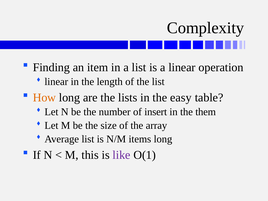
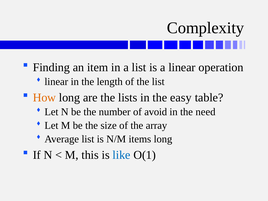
insert: insert -> avoid (156, 112)
them: them -> need (206, 112)
like colour: purple -> blue (122, 155)
